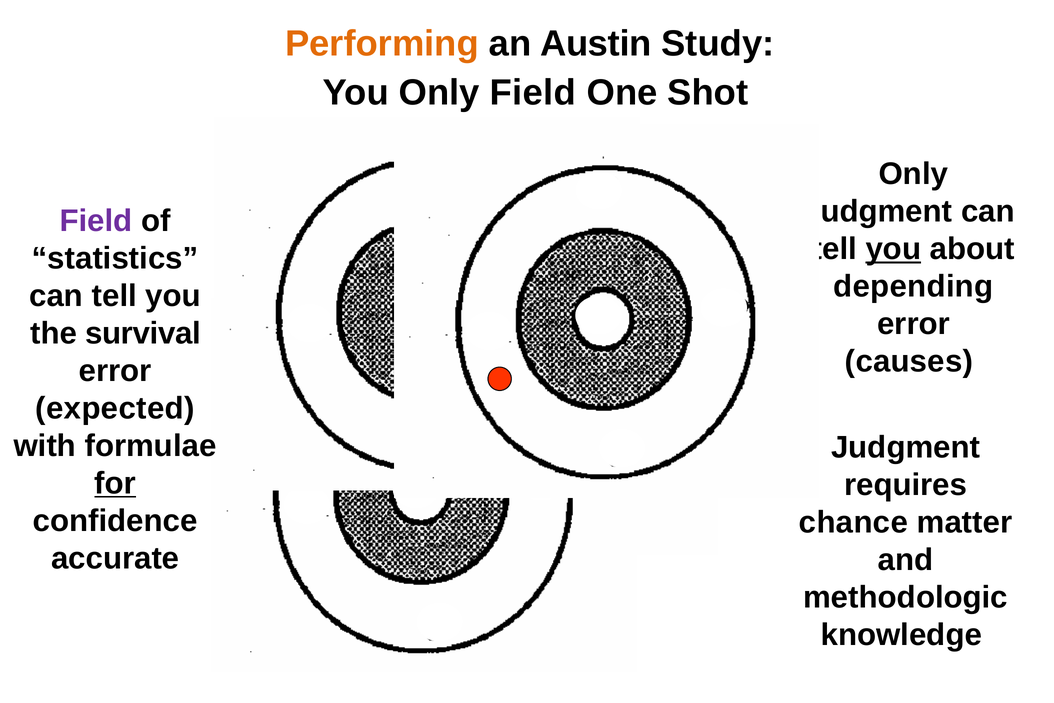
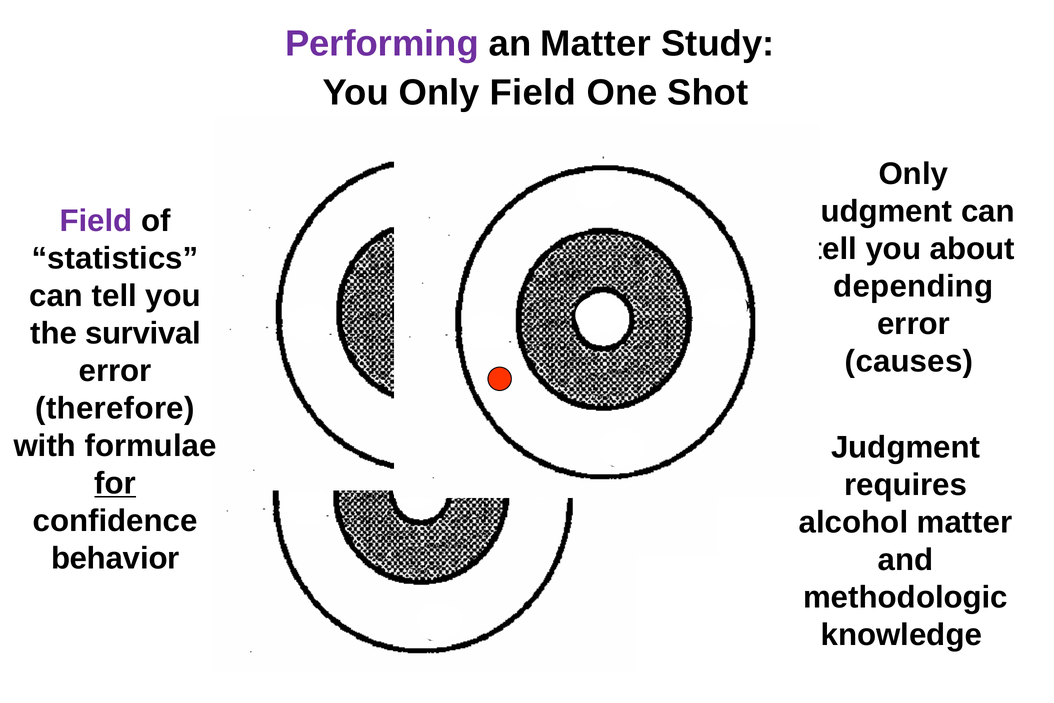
Performing colour: orange -> purple (382, 44)
an Austin: Austin -> Matter (595, 44)
you underline: present -> none (893, 249)
expected: expected -> therefore (115, 408)
chance: chance -> alcohol (854, 522)
accurate: accurate -> behavior (115, 558)
